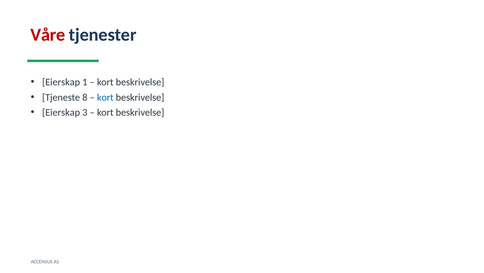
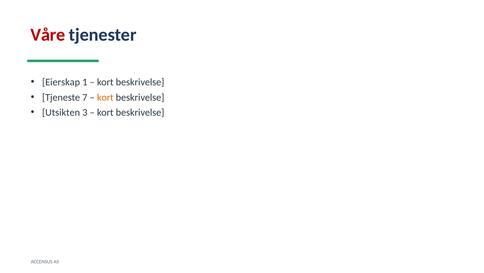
8: 8 -> 7 (85, 97)
kort colour: blue -> orange (105, 97)
Eierskap: Eierskap -> Utsikten (61, 112)
